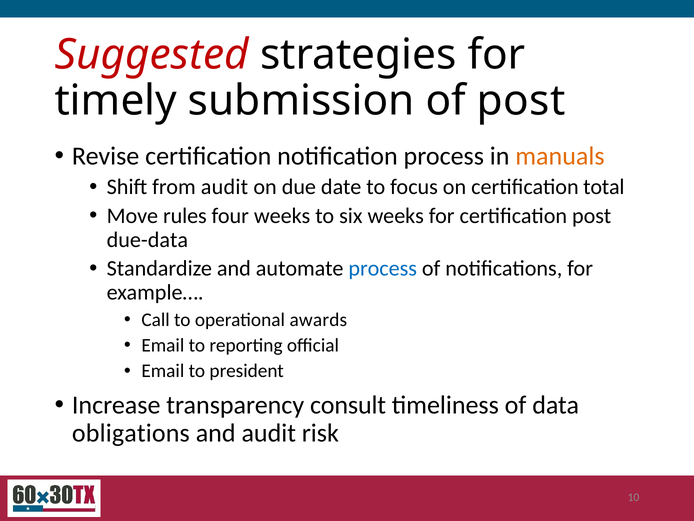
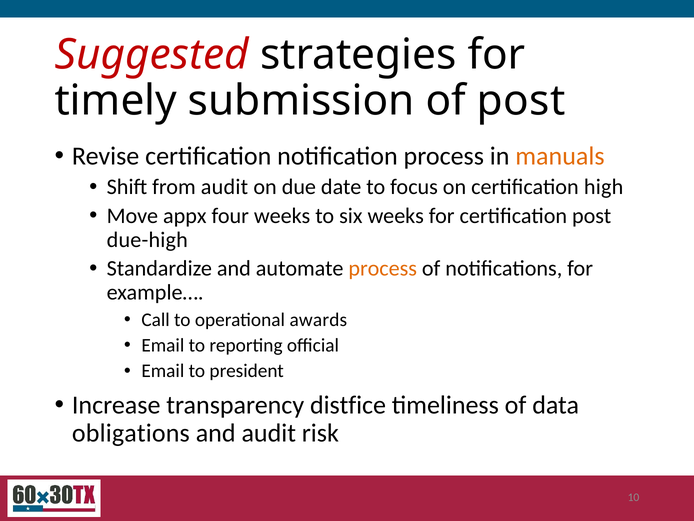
total: total -> high (604, 187)
rules: rules -> appx (185, 216)
due-data: due-data -> due-high (147, 239)
process colour: blue -> orange (383, 268)
consult: consult -> distfice (348, 405)
